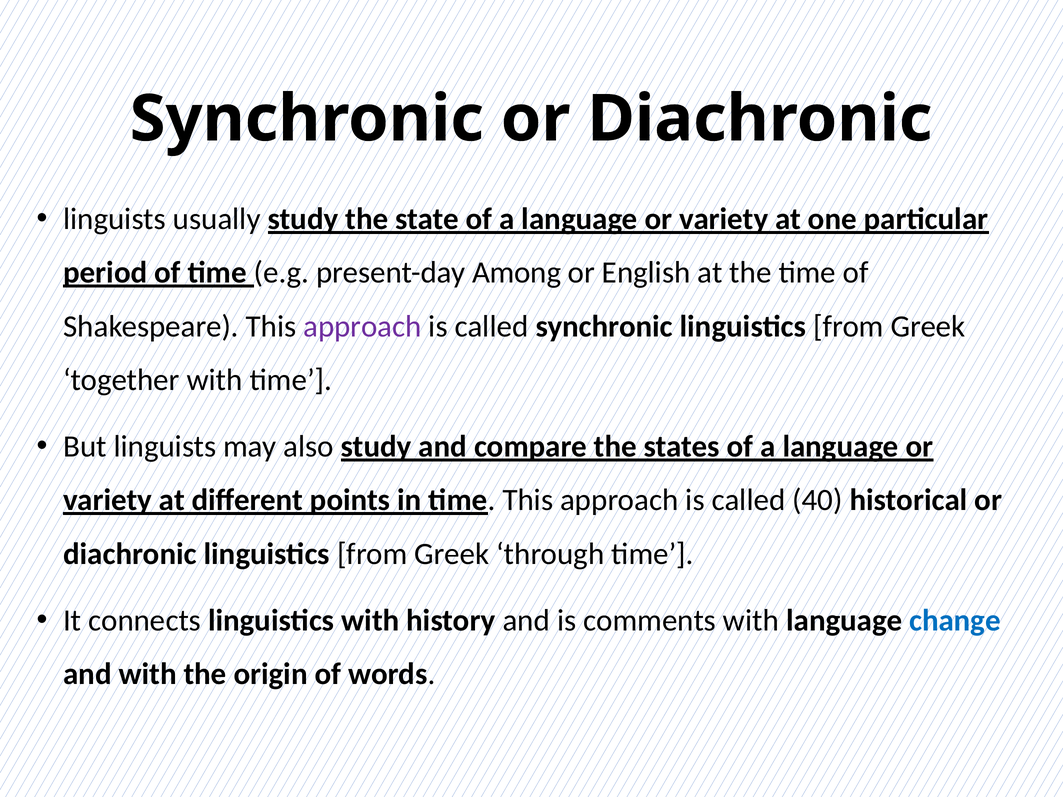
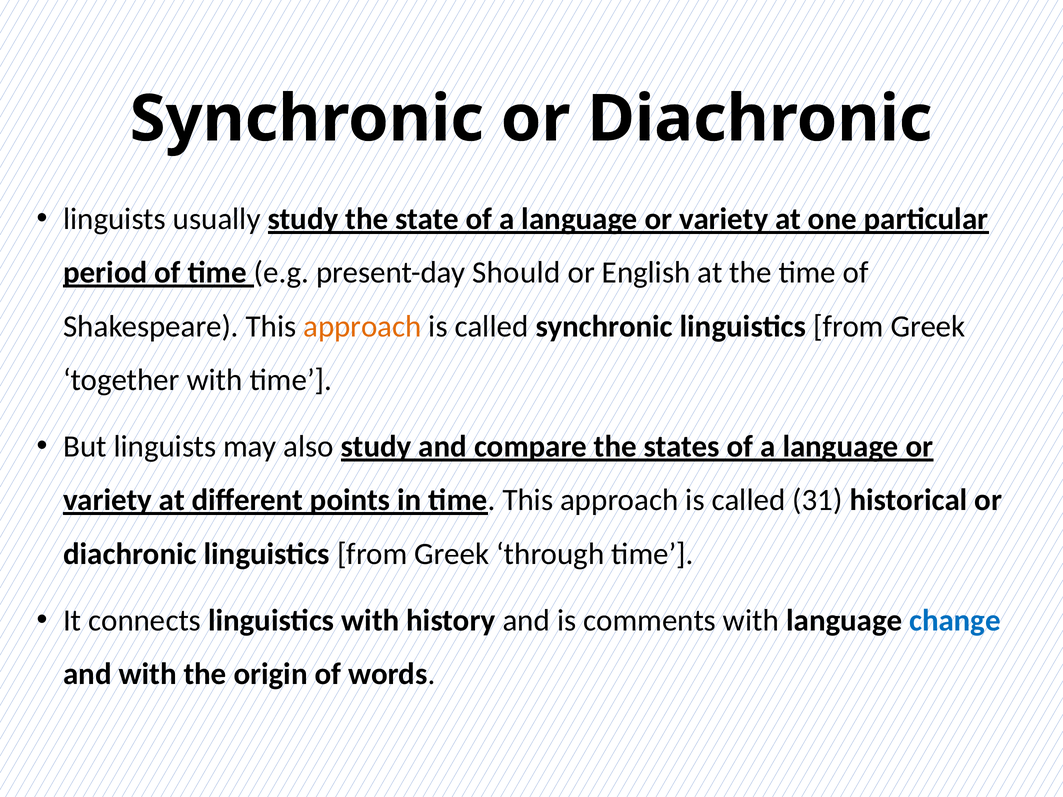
Among: Among -> Should (516, 273)
approach colour: purple -> orange (362, 326)
40: 40 -> 31 (817, 500)
